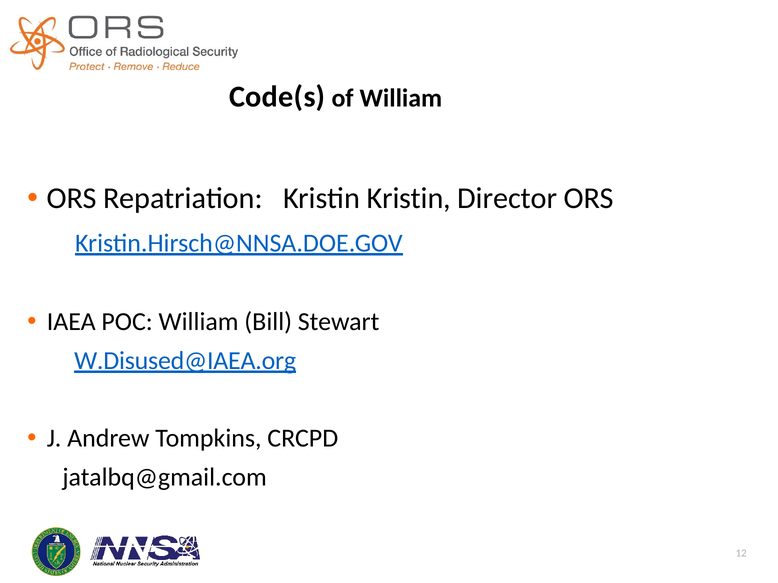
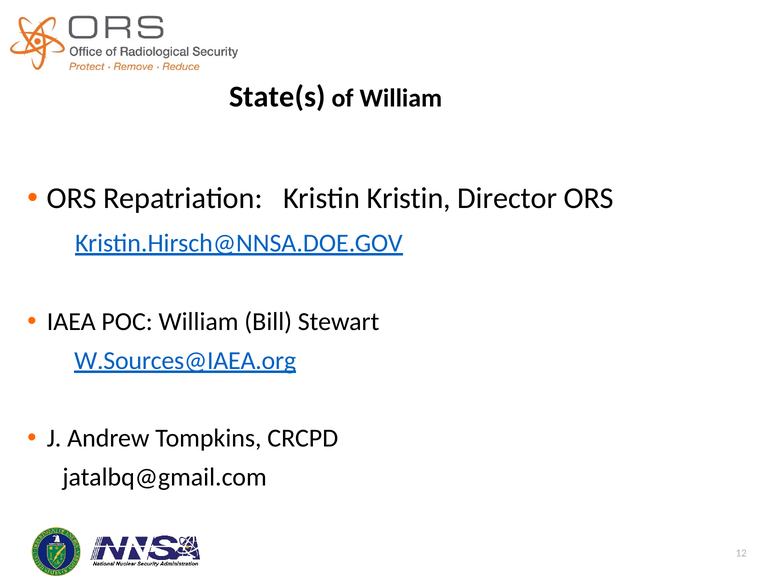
Code(s: Code(s -> State(s (277, 97)
W.Disused@IAEA.org: W.Disused@IAEA.org -> W.Sources@IAEA.org (185, 361)
